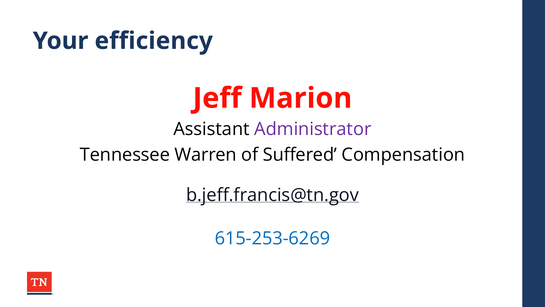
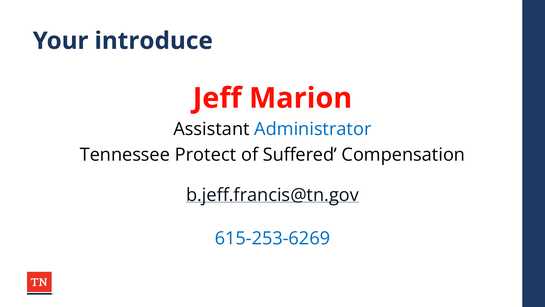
efficiency: efficiency -> introduce (154, 41)
Administrator colour: purple -> blue (313, 129)
Warren: Warren -> Protect (206, 155)
